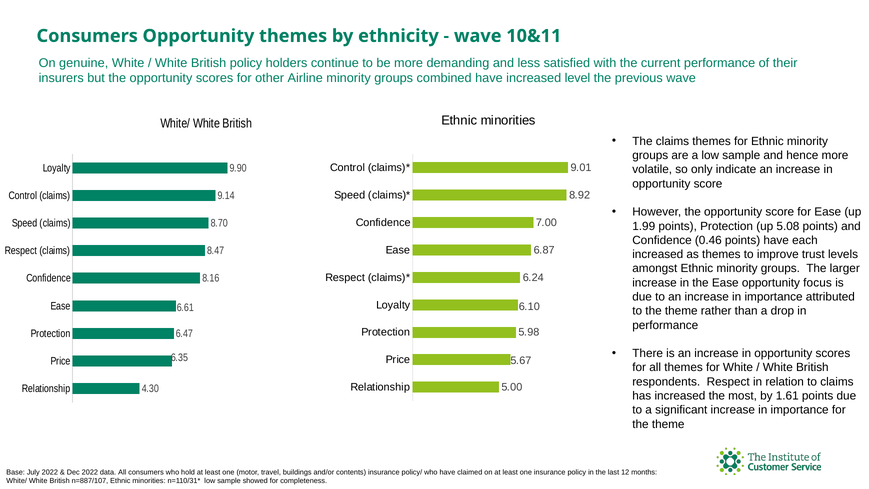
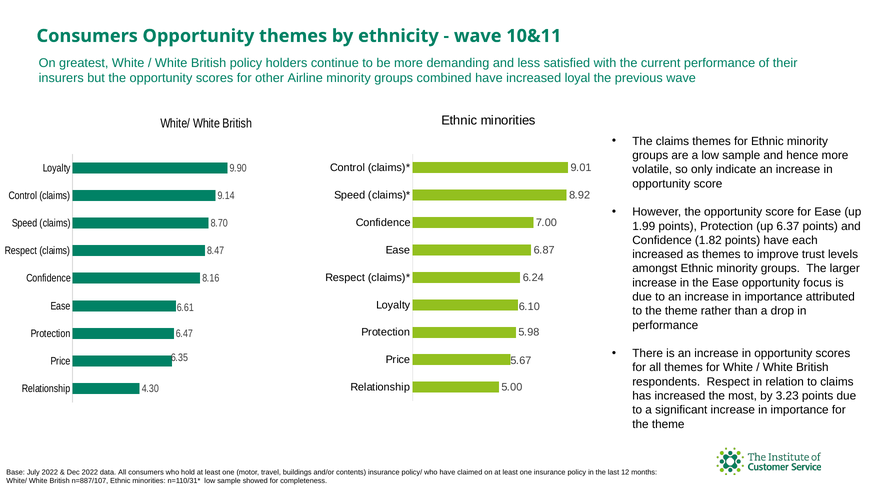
genuine: genuine -> greatest (84, 63)
level: level -> loyal (578, 78)
5.08: 5.08 -> 6.37 (788, 226)
0.46: 0.46 -> 1.82 (708, 240)
1.61: 1.61 -> 3.23 (787, 396)
